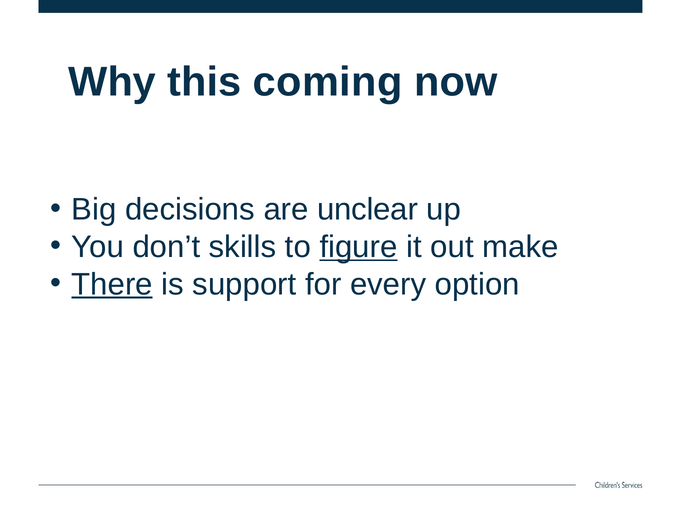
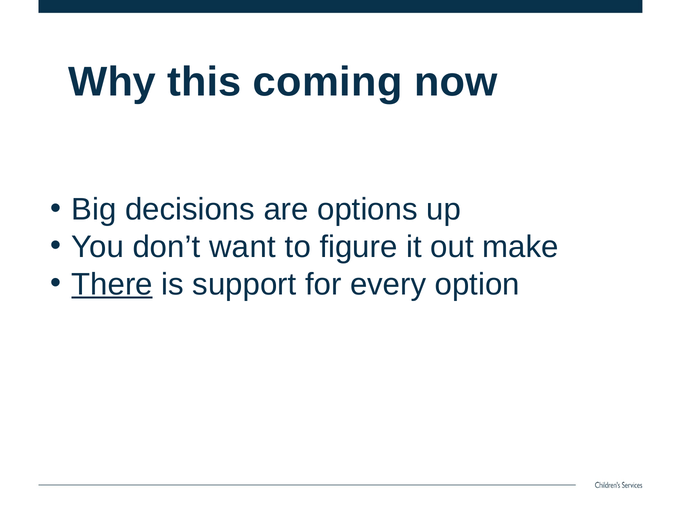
unclear: unclear -> options (367, 209)
skills: skills -> want (242, 247)
figure underline: present -> none (359, 247)
